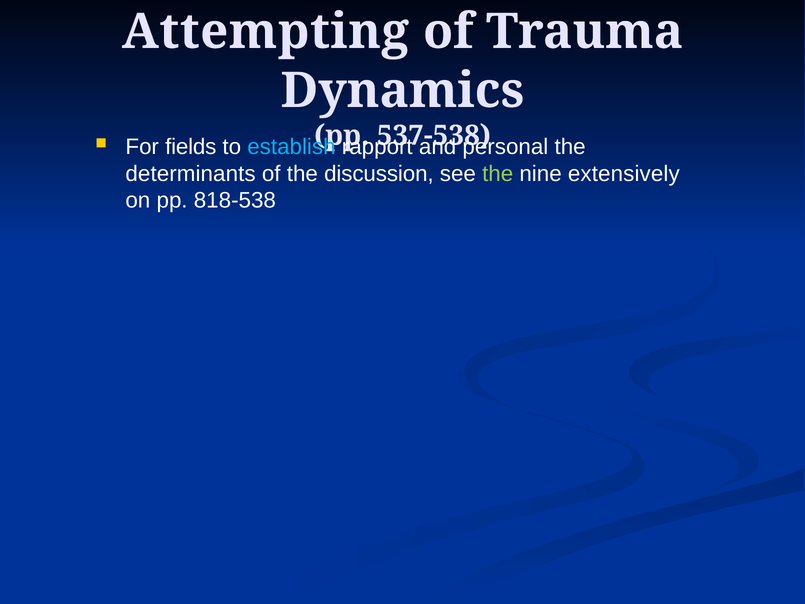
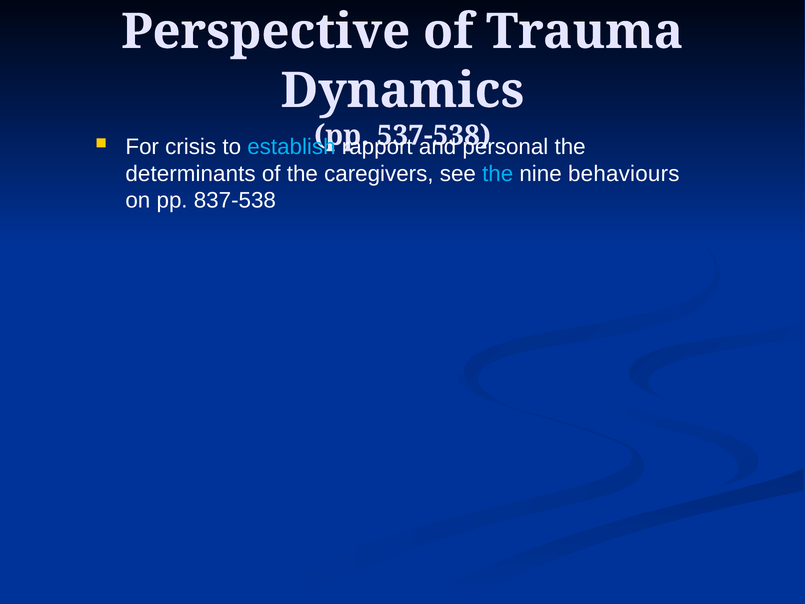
Attempting: Attempting -> Perspective (266, 32)
fields: fields -> crisis (191, 147)
discussion: discussion -> caregivers (379, 174)
the colour: light green -> light blue (498, 174)
extensively: extensively -> behaviours (624, 174)
818-538: 818-538 -> 837-538 (235, 200)
